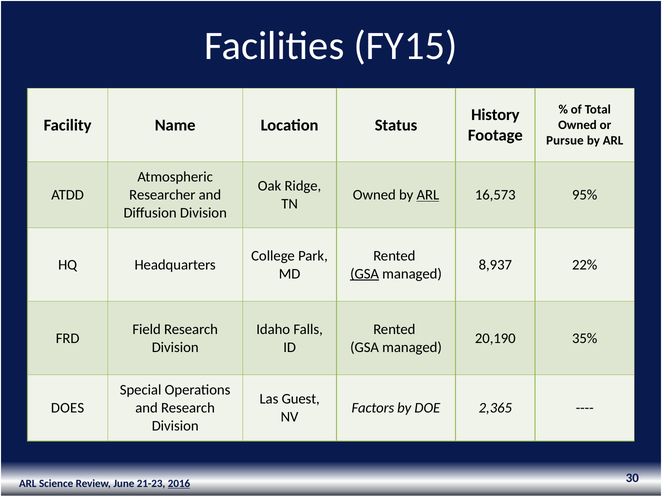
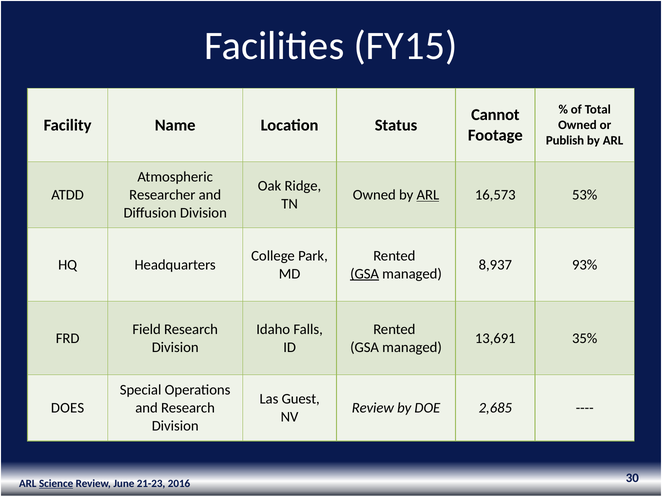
History: History -> Cannot (495, 115)
Pursue: Pursue -> Publish (565, 141)
95%: 95% -> 53% (585, 195)
22%: 22% -> 93% (585, 265)
20,190: 20,190 -> 13,691 (495, 339)
Factors: Factors -> Review (373, 408)
2,365: 2,365 -> 2,685 (495, 408)
Science underline: none -> present (56, 484)
2016 underline: present -> none (179, 484)
